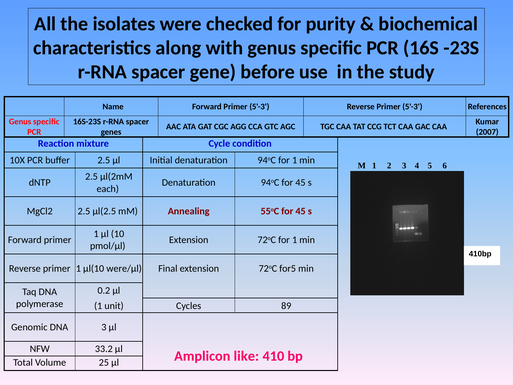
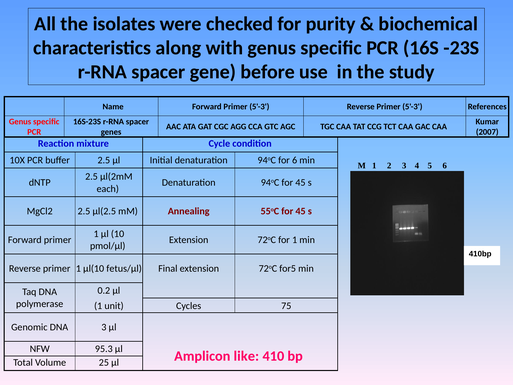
94oC for 1: 1 -> 6 (295, 160)
were/µl: were/µl -> fetus/µl (124, 268)
89: 89 -> 75 (286, 306)
33.2: 33.2 -> 95.3 (104, 349)
